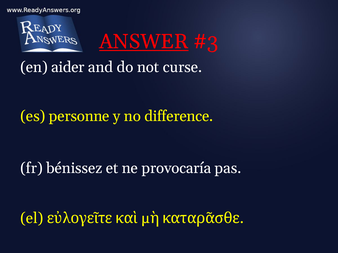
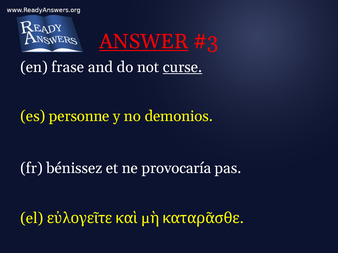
aider: aider -> frase (68, 67)
curse underline: none -> present (183, 67)
difference: difference -> demonios (179, 116)
